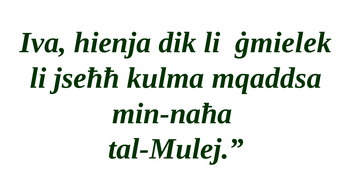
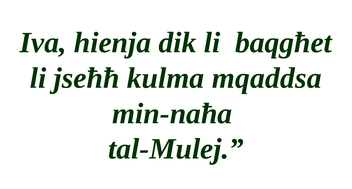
ġmielek: ġmielek -> baqgħet (283, 43)
